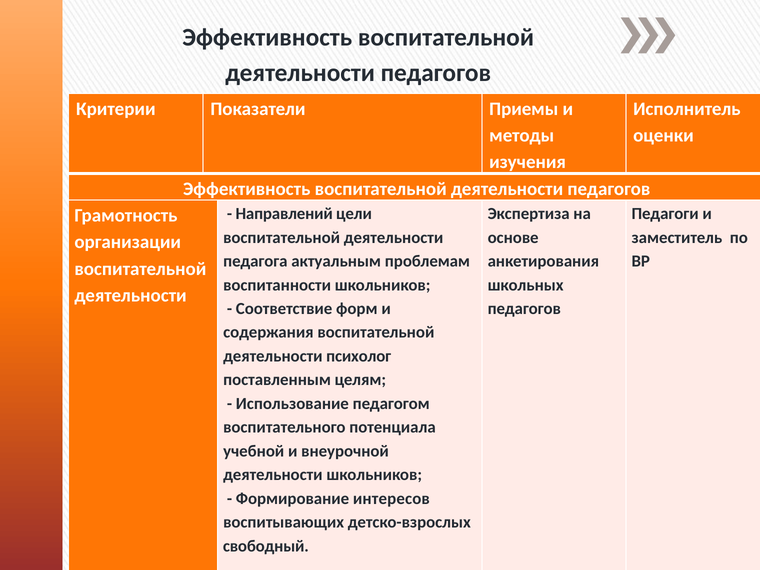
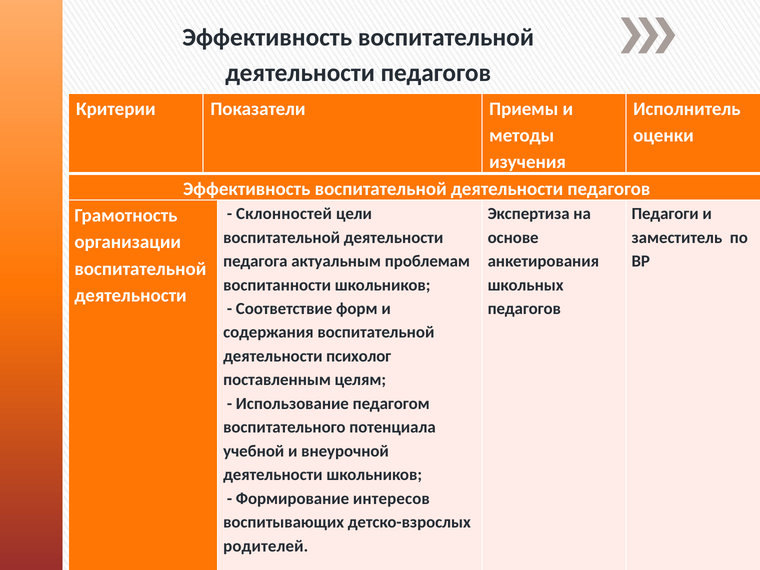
Направлений: Направлений -> Склонностей (284, 214)
свободный: свободный -> родителей (266, 546)
